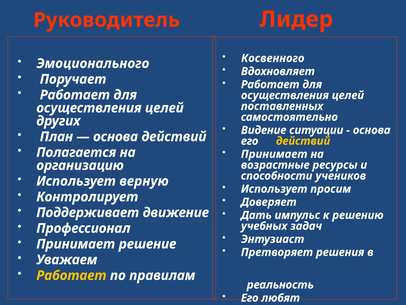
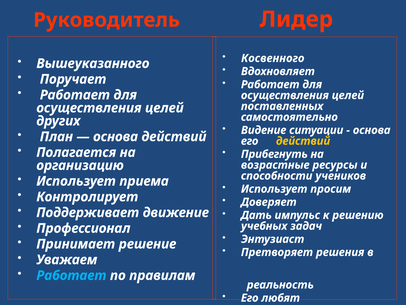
Эмоционального: Эмоционального -> Вышеуказанного (93, 63)
Принимает: Принимает -> Прибегнуть (274, 154)
верную: верную -> приема (144, 181)
Работает colour: yellow -> light blue (71, 275)
